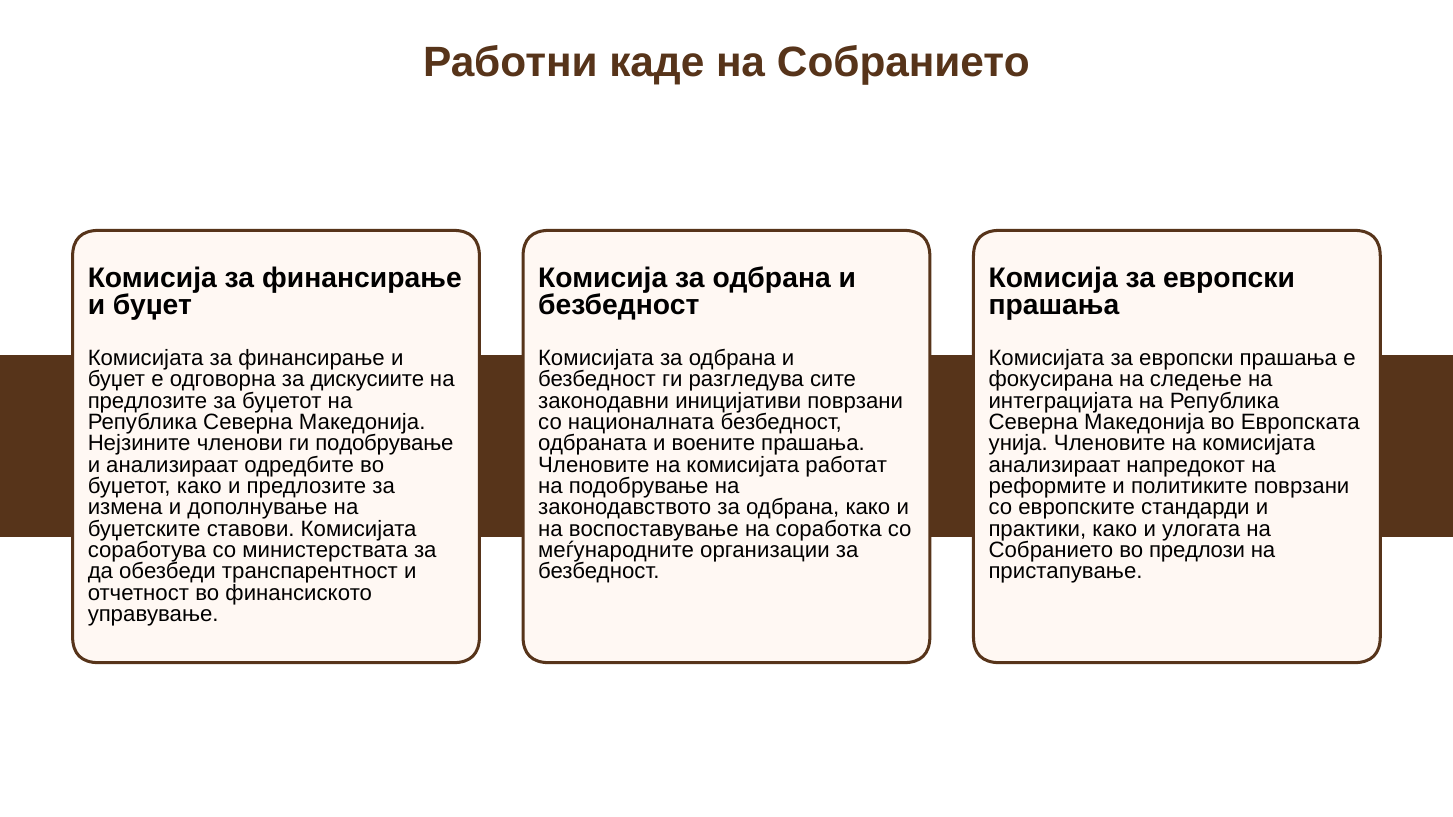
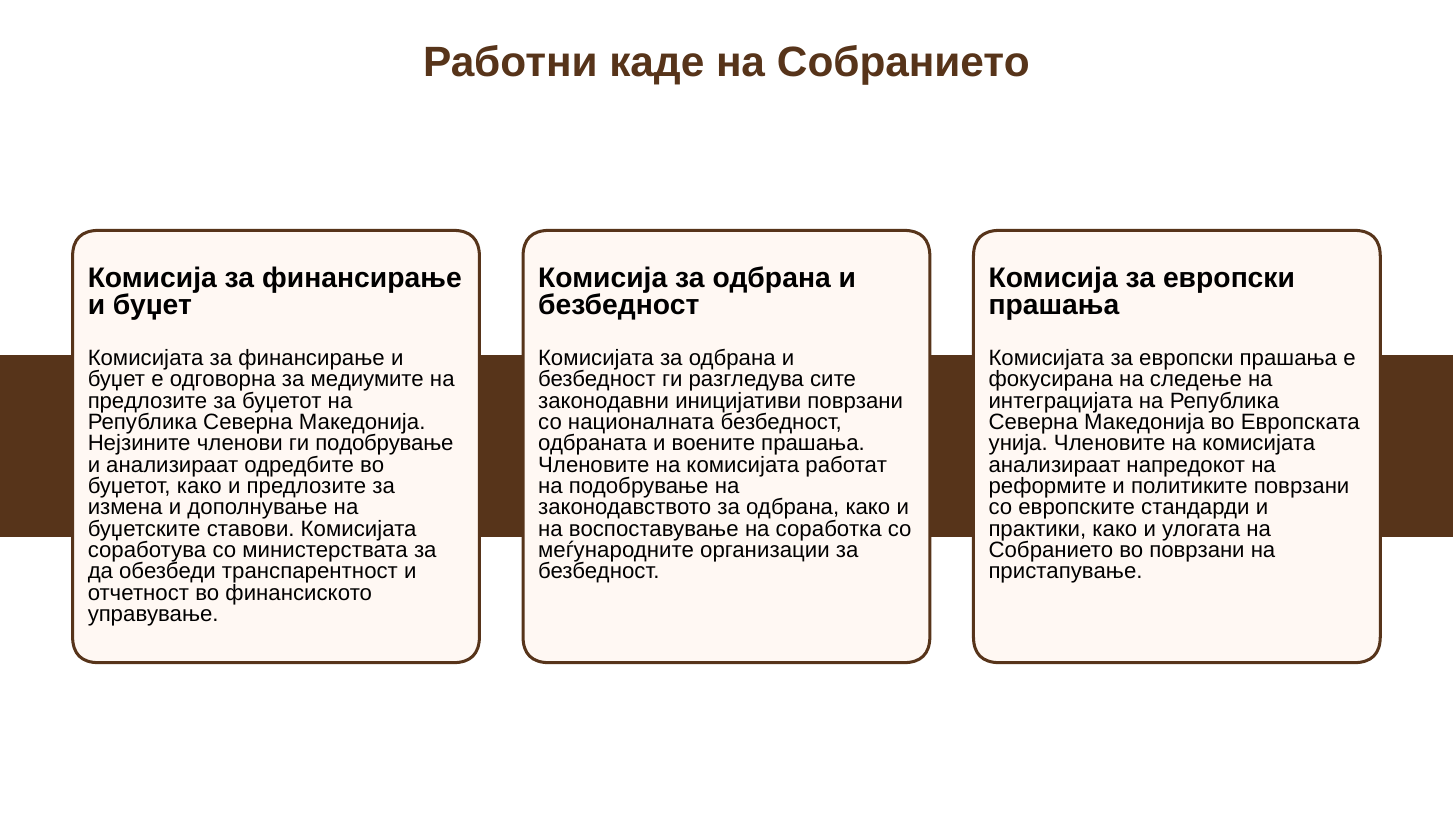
дискусиите: дискусиите -> медиумите (367, 380)
во предлози: предлози -> поврзани (1197, 550)
